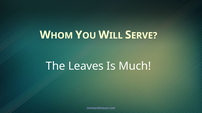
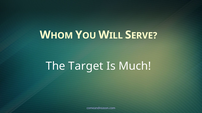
Leaves: Leaves -> Target (86, 66)
